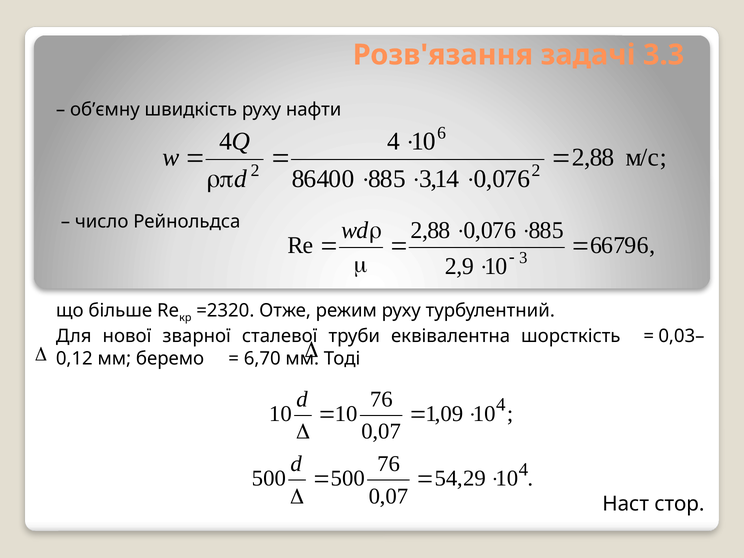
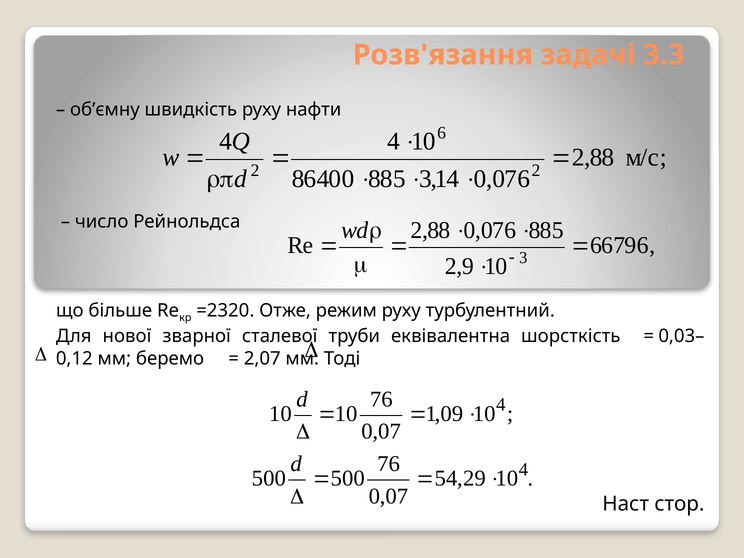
6,70: 6,70 -> 2,07 (262, 358)
